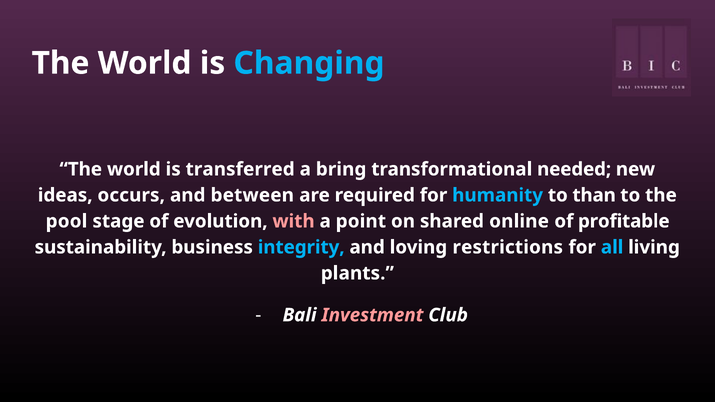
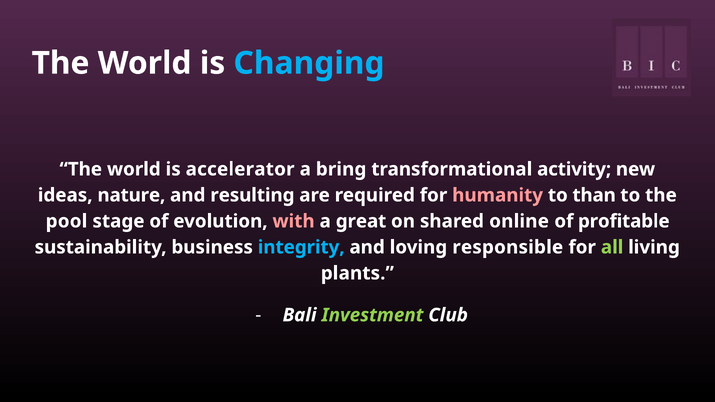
transferred: transferred -> accelerator (240, 169)
needed: needed -> activity (574, 169)
occurs: occurs -> nature (131, 195)
between: between -> resulting (252, 195)
humanity colour: light blue -> pink (498, 195)
point: point -> great (361, 221)
restrictions: restrictions -> responsible (508, 247)
all colour: light blue -> light green (612, 247)
Investment colour: pink -> light green (372, 315)
